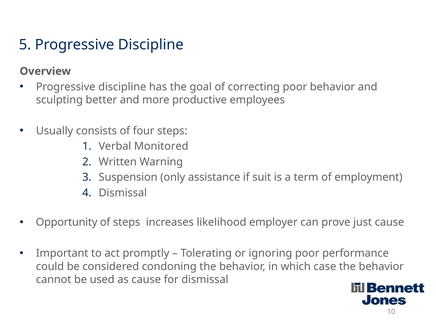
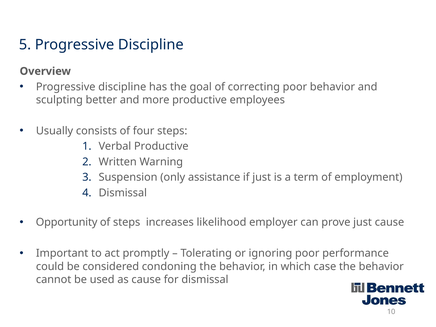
Verbal Monitored: Monitored -> Productive (161, 146)
if suit: suit -> just (262, 177)
